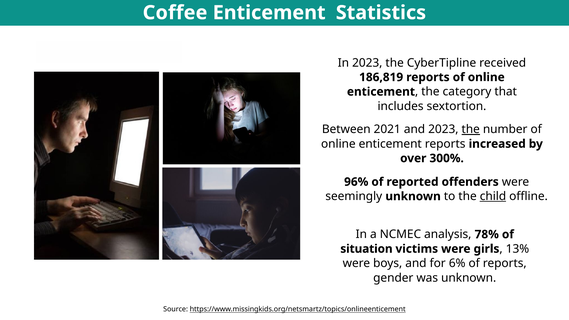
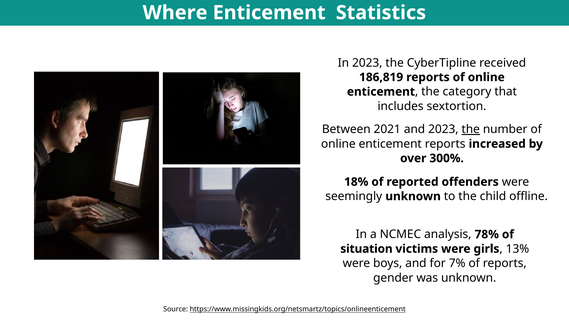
Coffee: Coffee -> Where (175, 13)
96%: 96% -> 18% (356, 182)
child underline: present -> none (493, 196)
6%: 6% -> 7% (457, 263)
